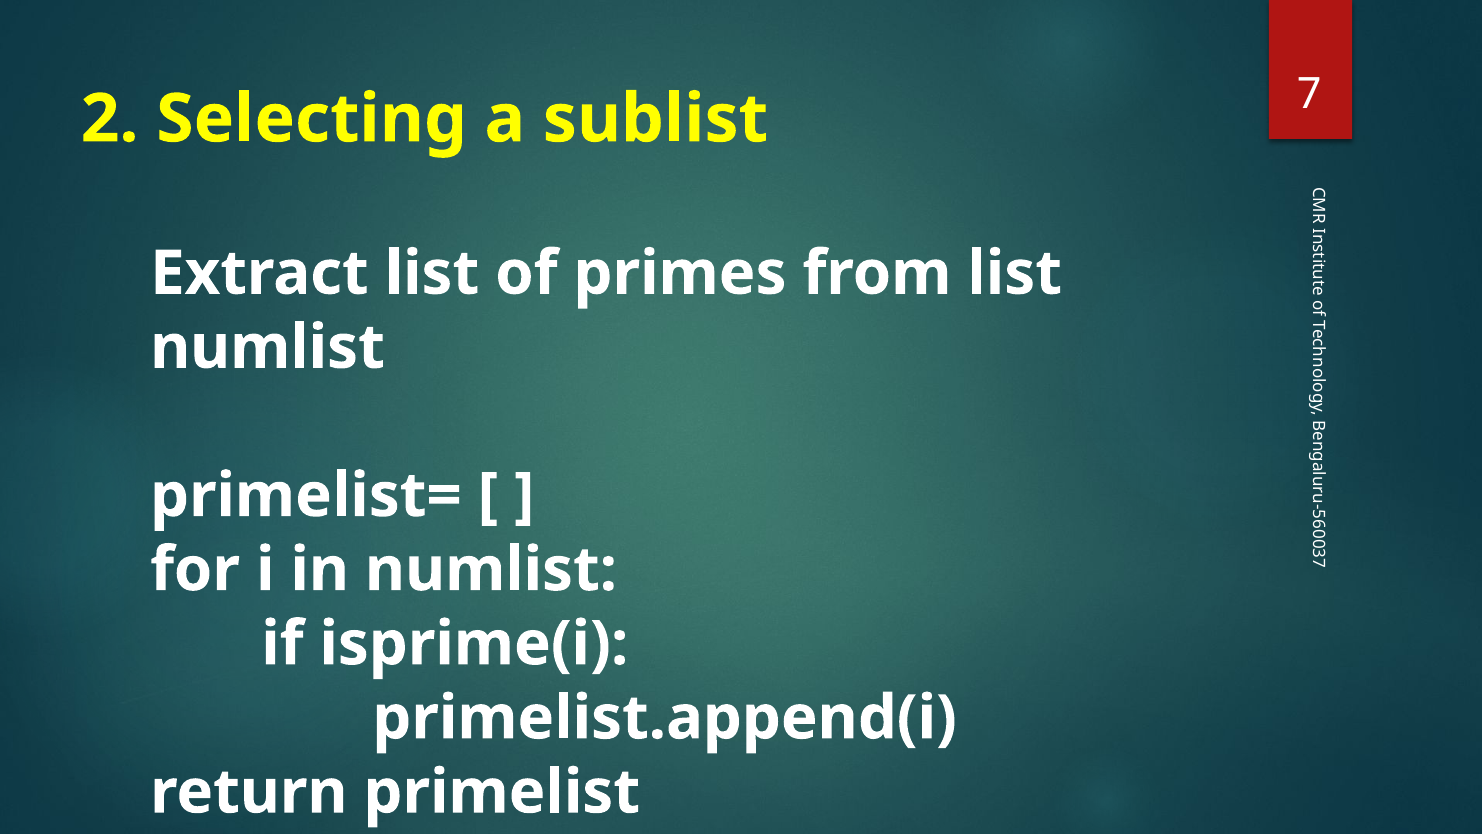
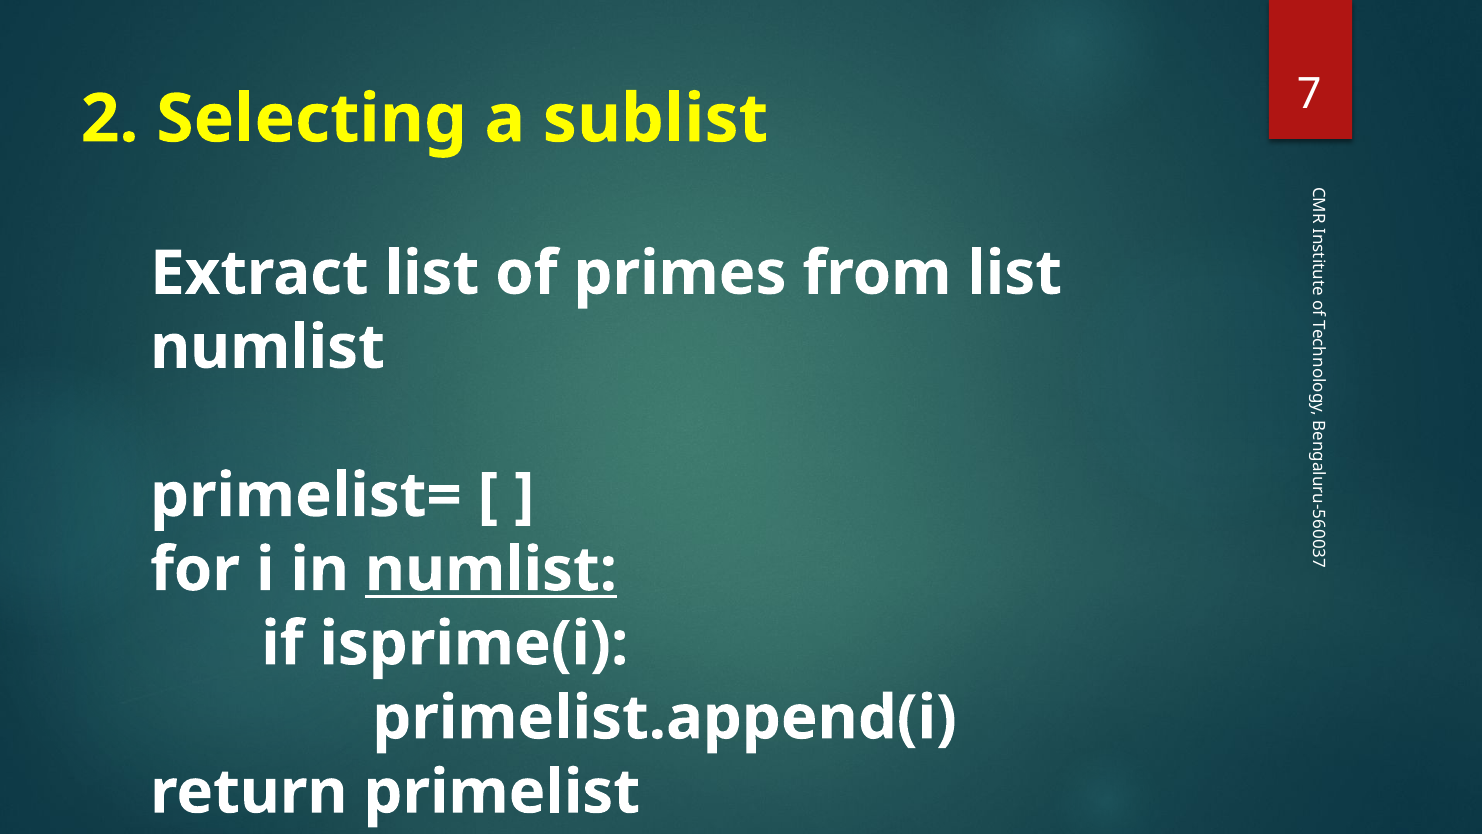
numlist underline: none -> present (491, 570)
